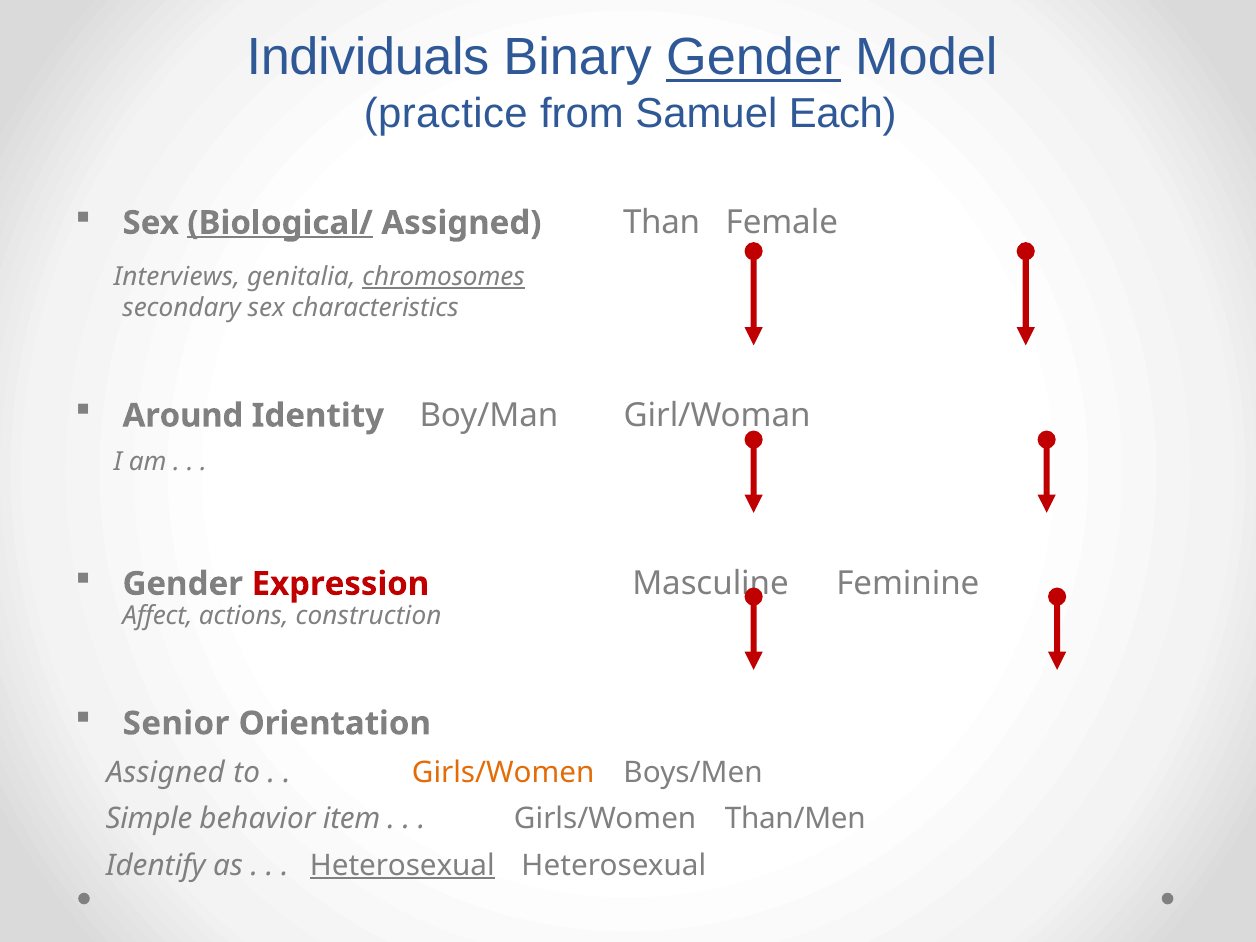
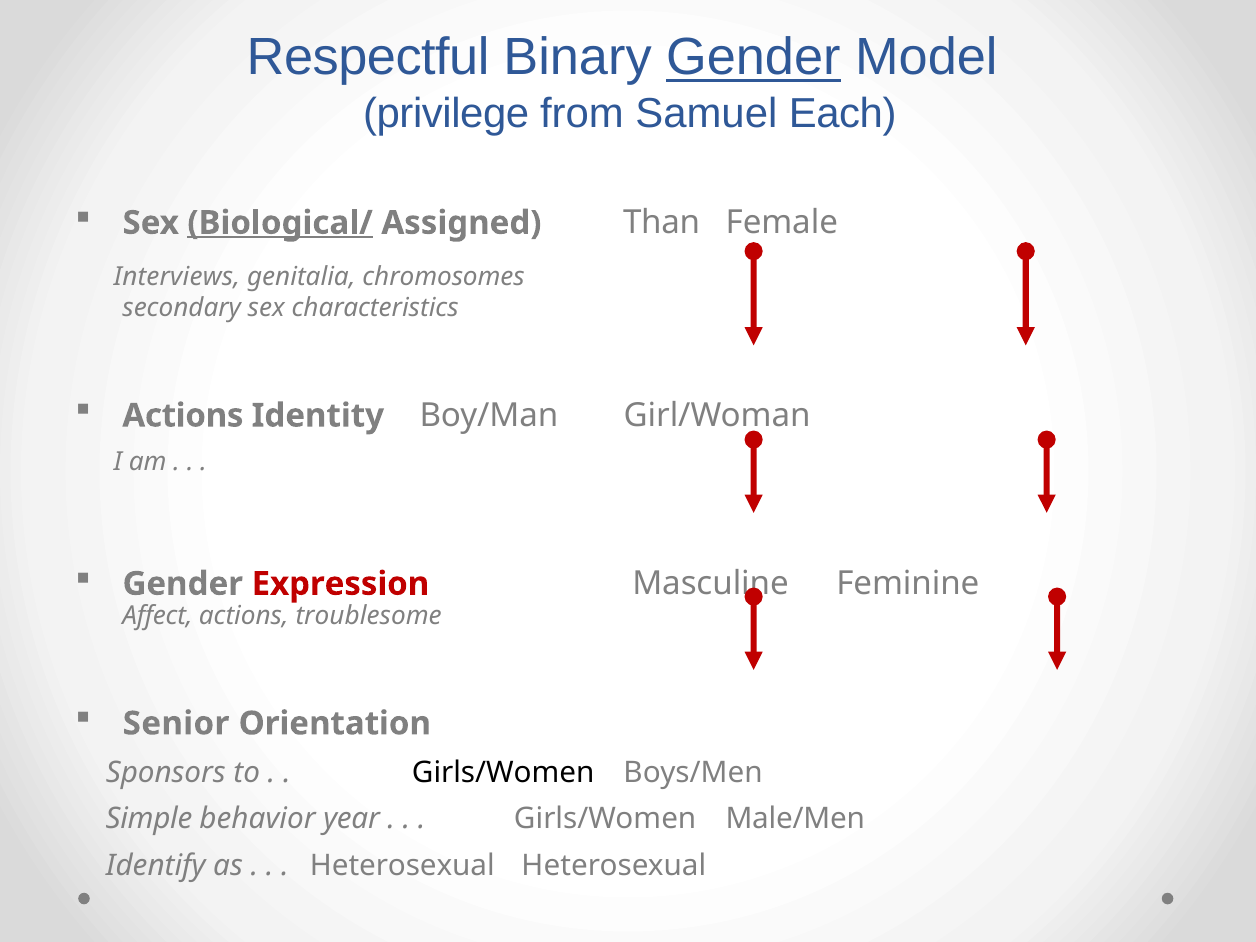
Individuals: Individuals -> Respectful (368, 58)
practice: practice -> privilege (446, 113)
chromosomes underline: present -> none (444, 277)
Around: Around -> Actions (183, 416)
construction: construction -> troublesome (369, 616)
Assigned: Assigned -> Sponsors (166, 772)
Girls/Women colour: orange -> black (503, 772)
item: item -> year (352, 819)
Than/Men: Than/Men -> Male/Men (795, 819)
Heterosexual underline: present -> none (402, 865)
